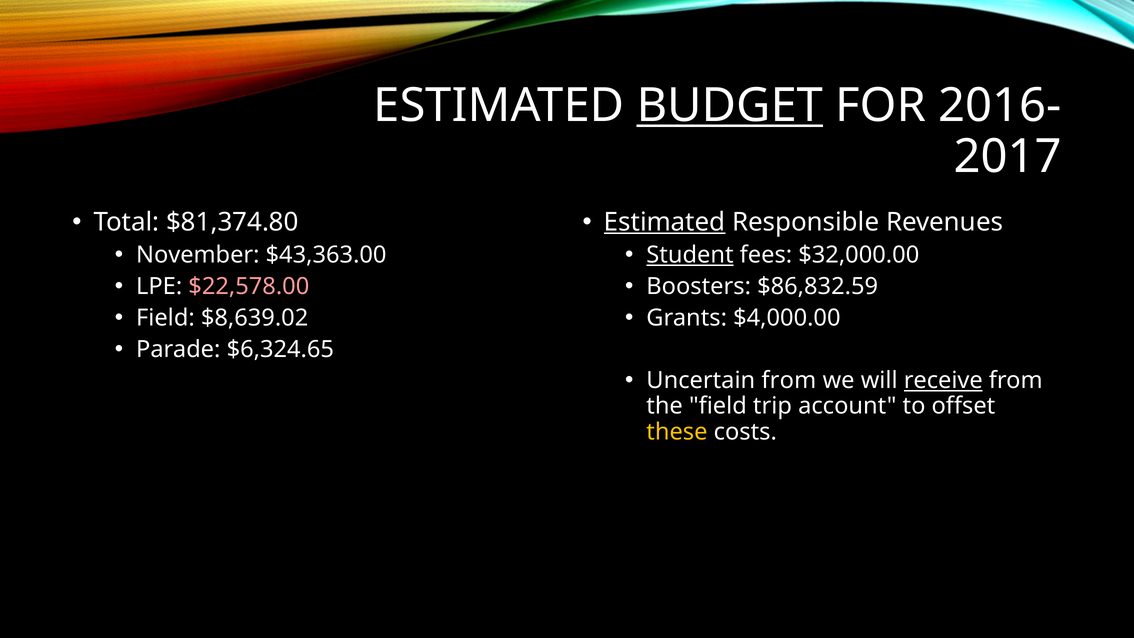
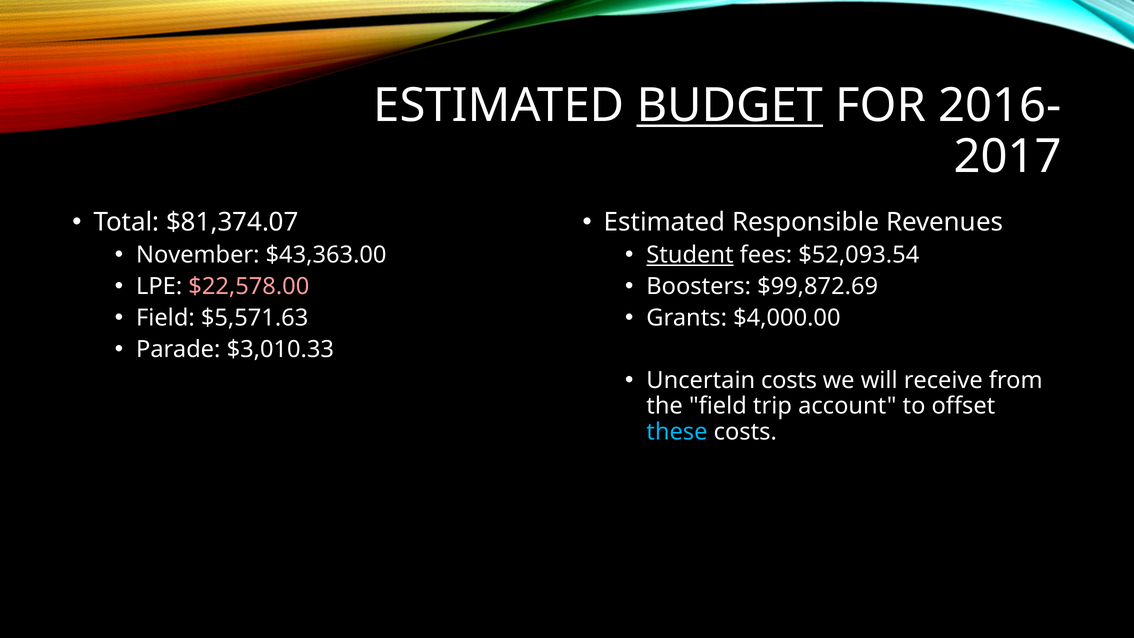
$81,374.80: $81,374.80 -> $81,374.07 (232, 222)
Estimated underline: present -> none (665, 222)
$32,000.00: $32,000.00 -> $52,093.54 (859, 255)
$86,832.59: $86,832.59 -> $99,872.69 (818, 286)
$8,639.02: $8,639.02 -> $5,571.63 (255, 318)
$6,324.65: $6,324.65 -> $3,010.33 (280, 349)
Uncertain from: from -> costs (789, 381)
receive underline: present -> none (943, 381)
these colour: yellow -> light blue (677, 432)
